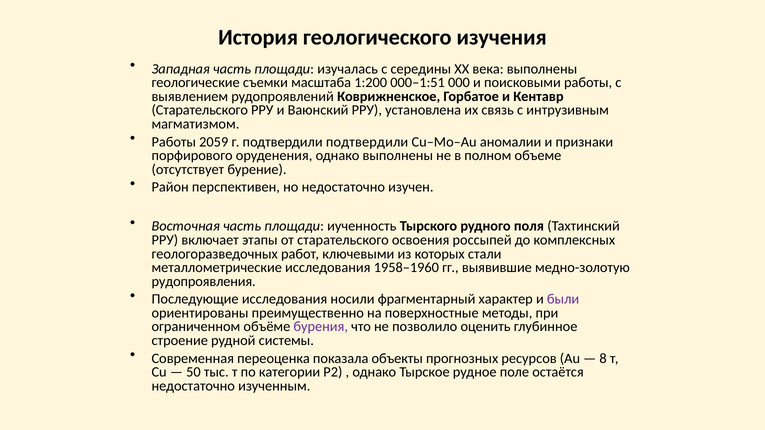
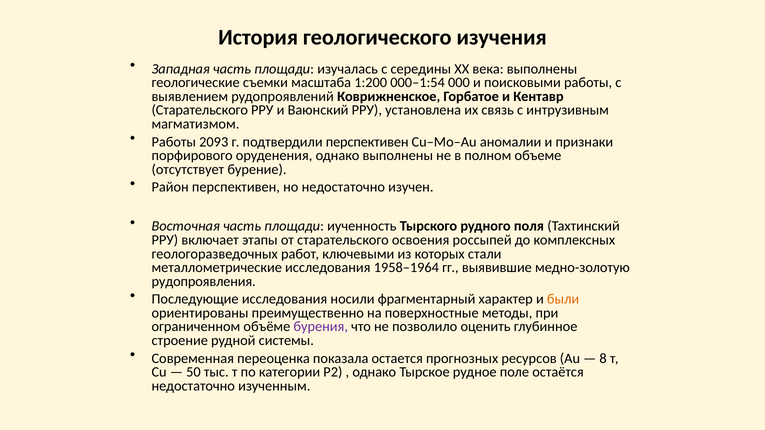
000–1:51: 000–1:51 -> 000–1:54 (418, 83)
2059: 2059 -> 2093 (214, 142)
подтвердили подтвердили: подтвердили -> перспективен (367, 142)
1958–1960: 1958–1960 -> 1958–1964 (406, 268)
были colour: purple -> orange (563, 299)
объекты: объекты -> остается (397, 359)
